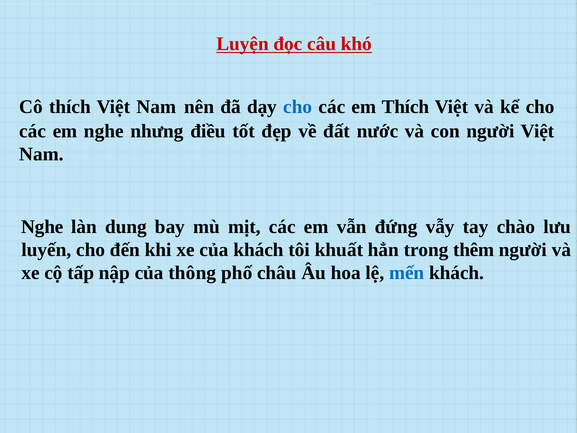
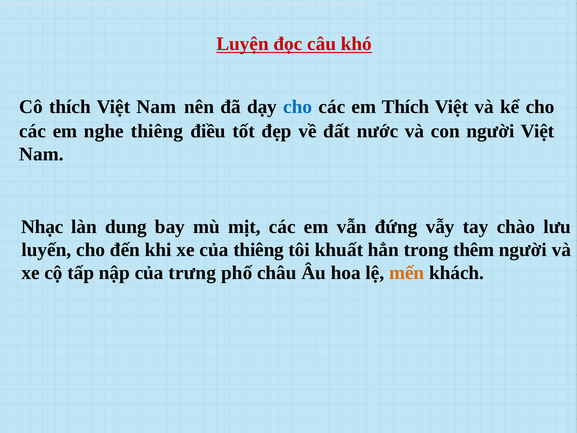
nghe nhưng: nhưng -> thiêng (157, 131)
Nghe: Nghe -> Nhạc (42, 227)
của khách: khách -> thiêng (259, 250)
thông: thông -> trưng (192, 273)
mến colour: blue -> orange (407, 273)
